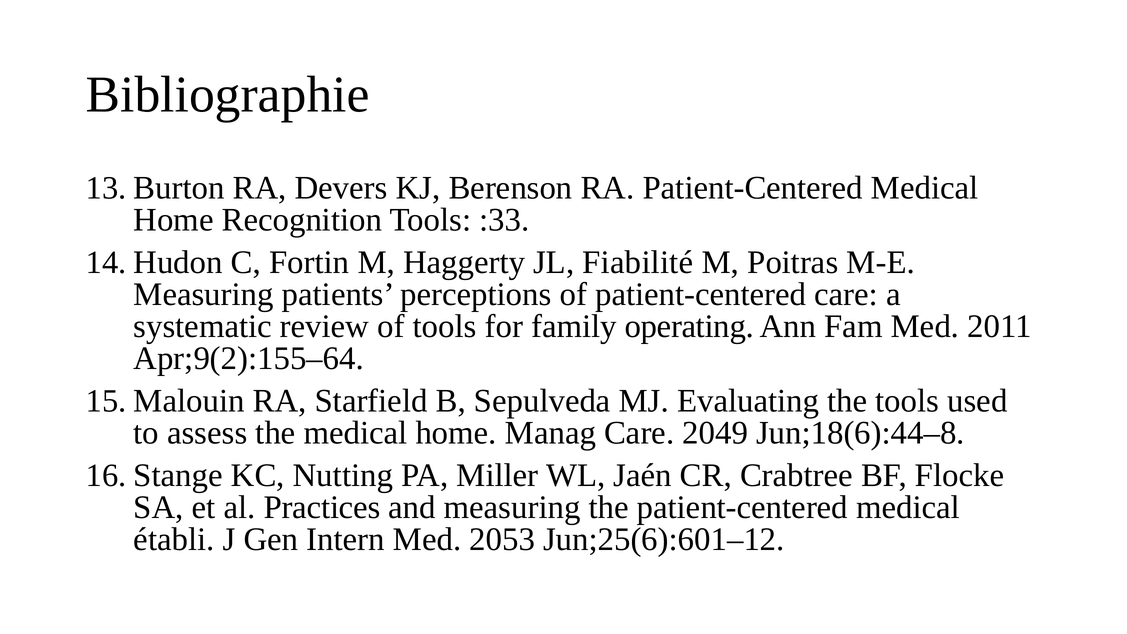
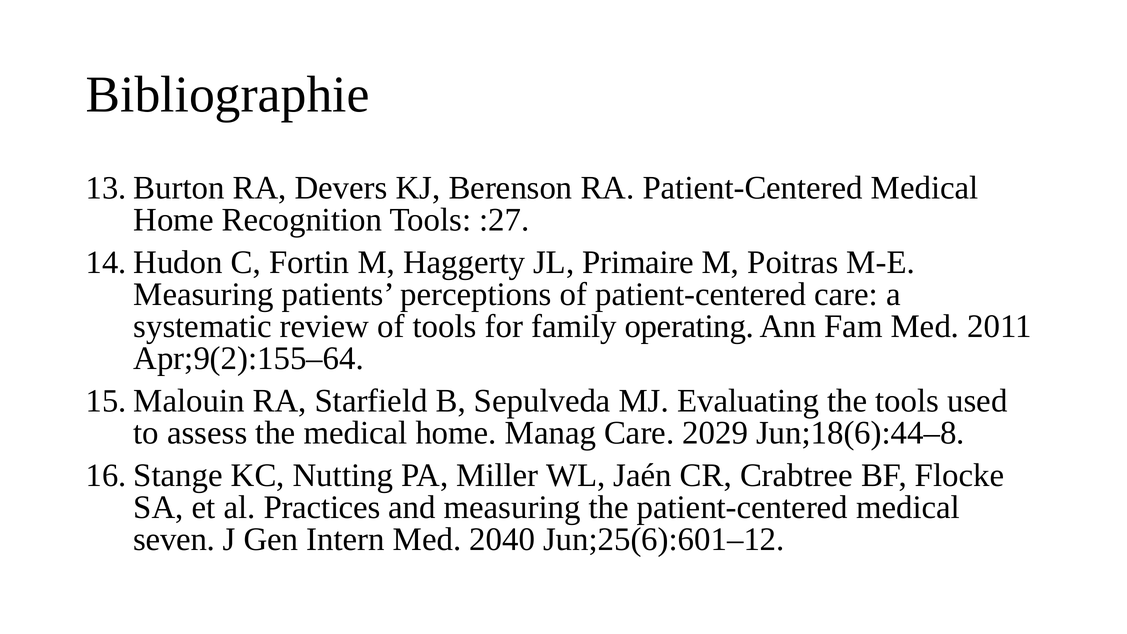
:33: :33 -> :27 (504, 220)
Fiabilité: Fiabilité -> Primaire (638, 262)
2049: 2049 -> 2029 (715, 433)
établi: établi -> seven (174, 539)
2053: 2053 -> 2040 (502, 539)
